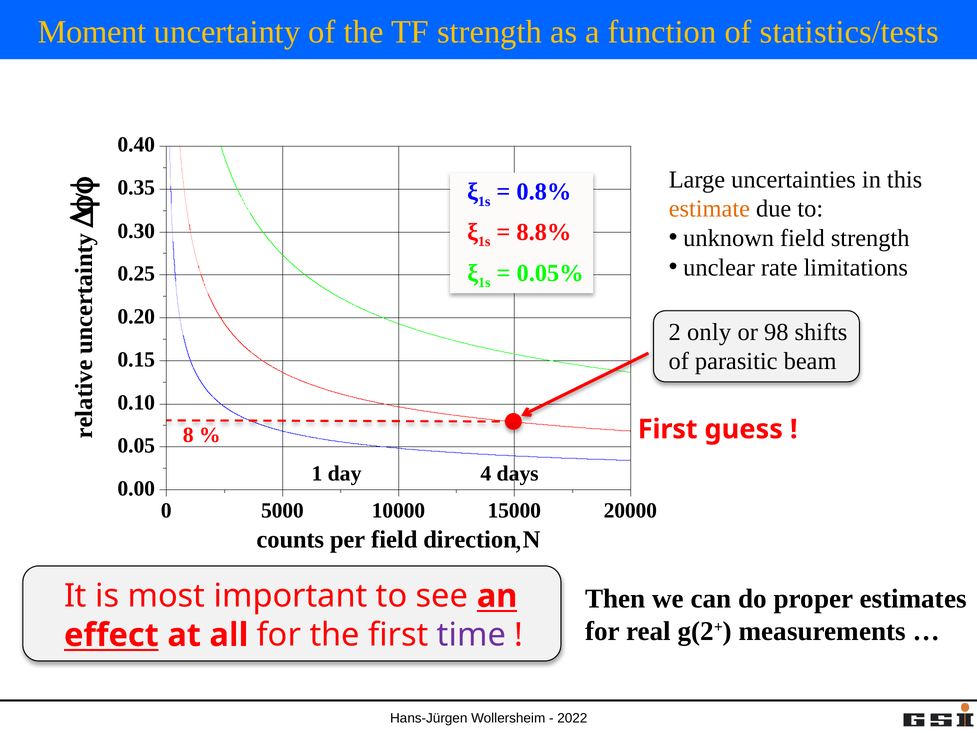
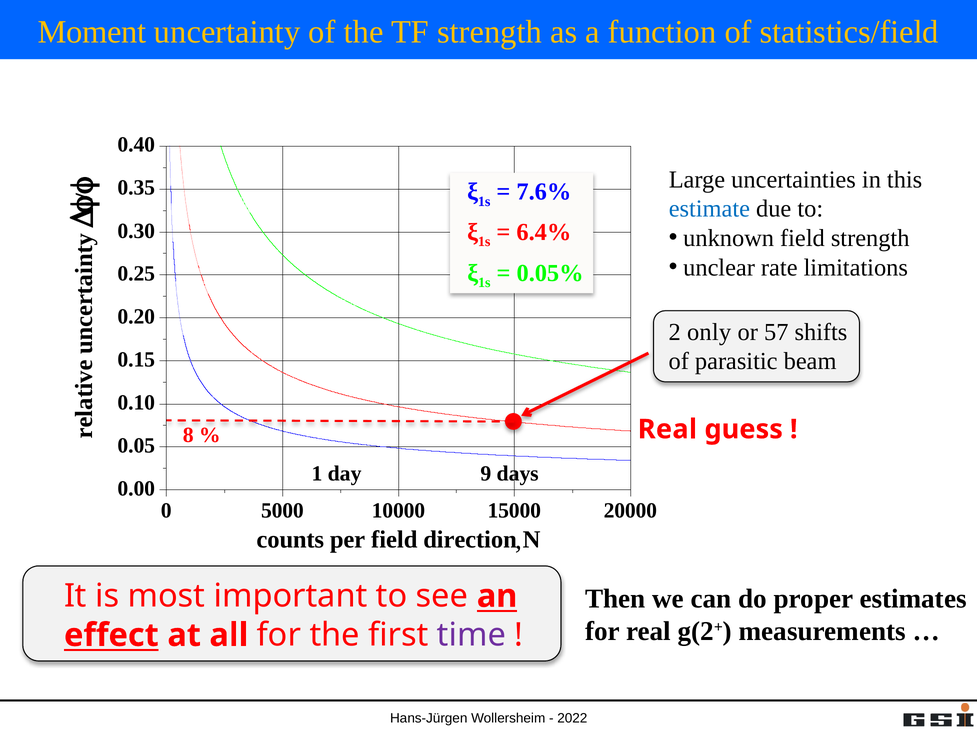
statistics/tests: statistics/tests -> statistics/field (849, 32)
0.8%: 0.8% -> 7.6% (544, 192)
estimate colour: orange -> blue (709, 209)
8.8%: 8.8% -> 6.4% (544, 232)
98: 98 -> 57 (776, 332)
First: First -> Real (667, 429)
4: 4 -> 9 (486, 474)
